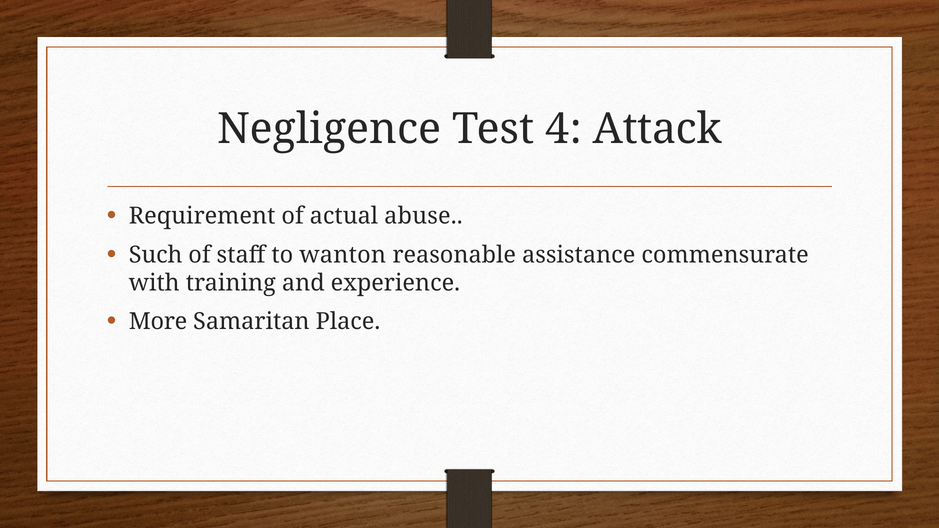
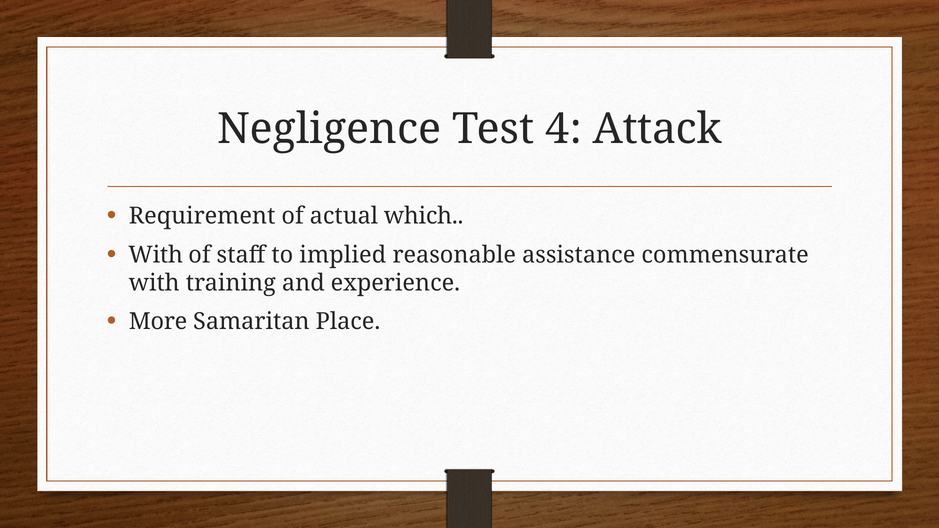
abuse: abuse -> which (424, 216)
Such: Such -> With (156, 255)
wanton: wanton -> implied (343, 255)
